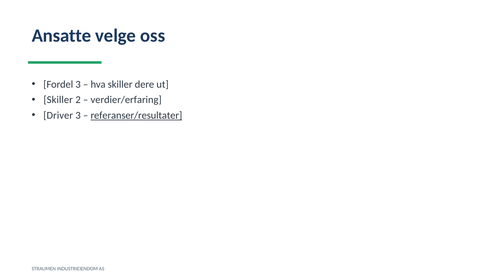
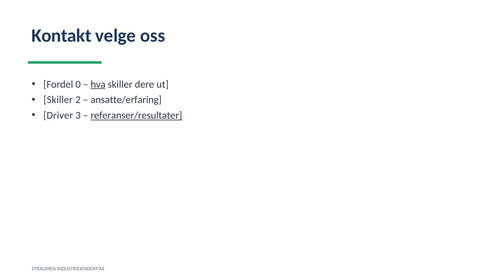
Ansatte: Ansatte -> Kontakt (61, 36)
Fordel 3: 3 -> 0 (78, 84)
hva underline: none -> present (98, 84)
verdier/erfaring: verdier/erfaring -> ansatte/erfaring (126, 100)
